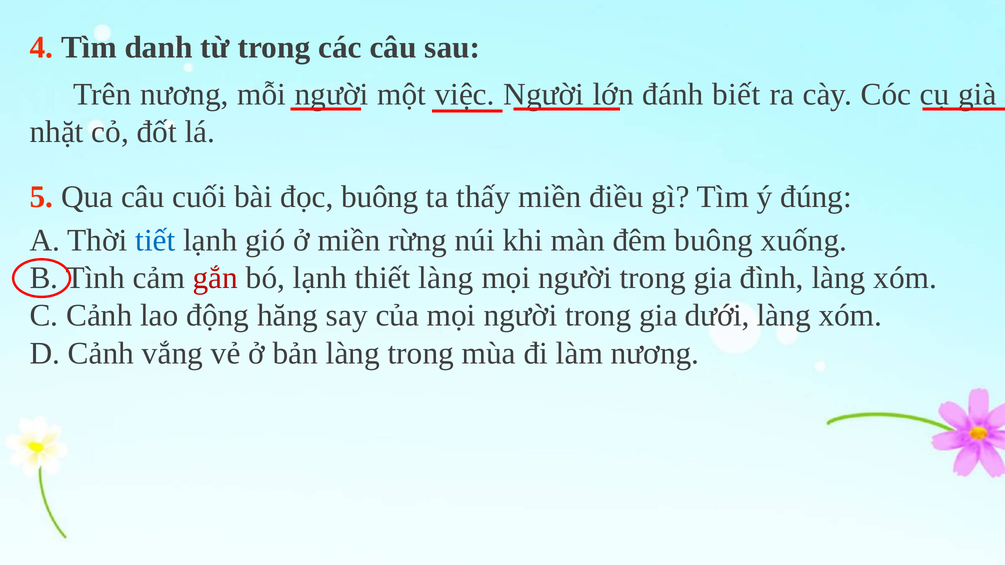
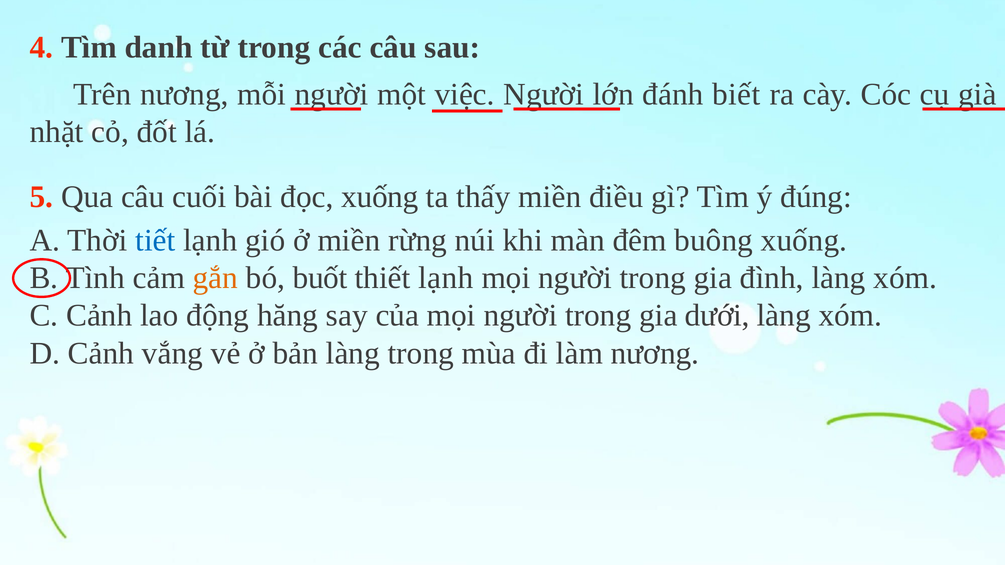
đọc buông: buông -> xuống (380, 197)
gắn colour: red -> orange (215, 278)
bó lạnh: lạnh -> buốt (320, 278)
thiết làng: làng -> lạnh (446, 278)
